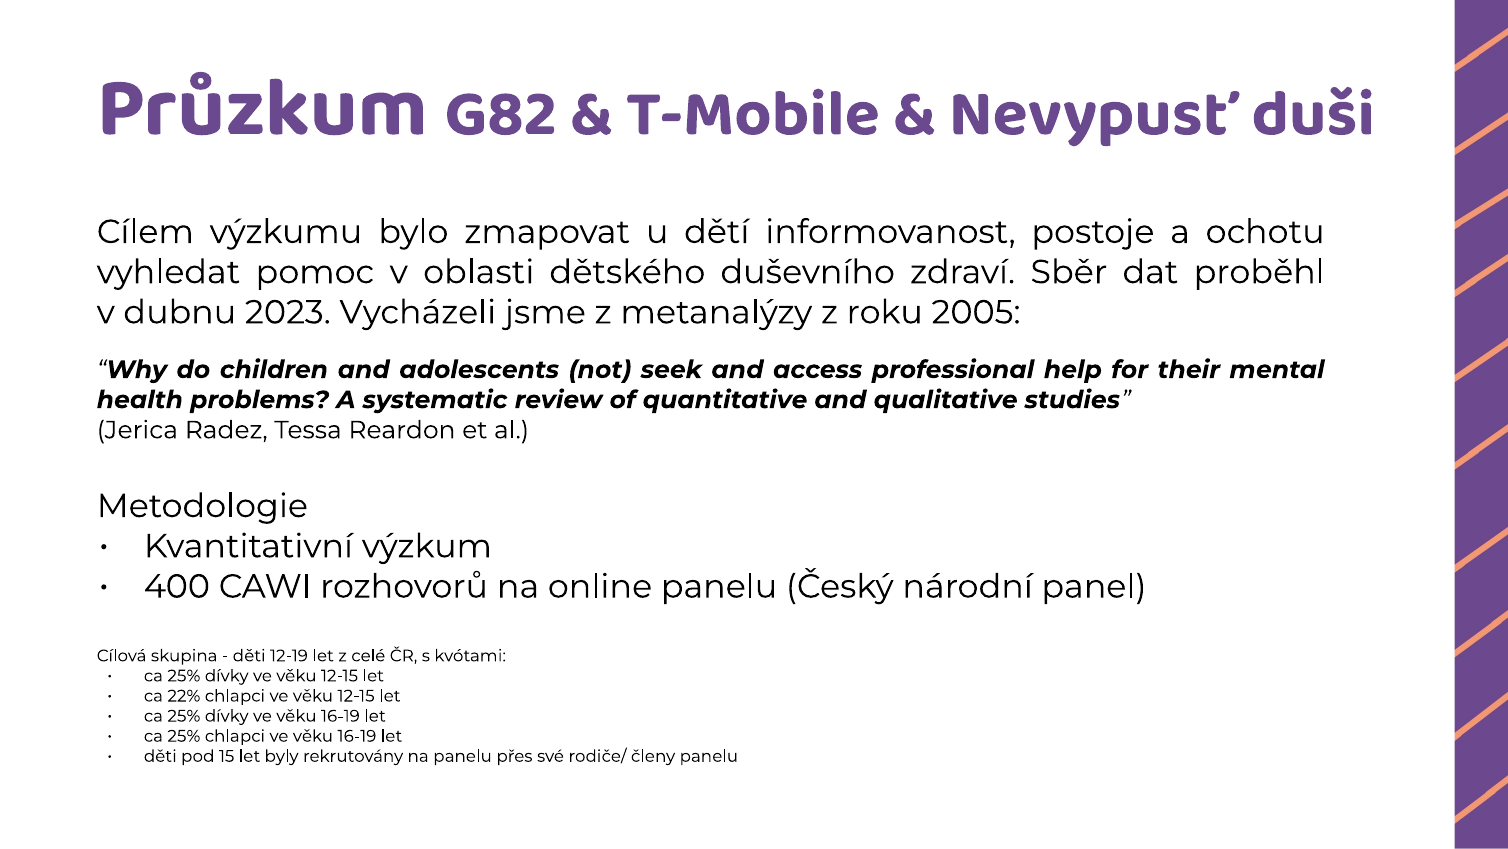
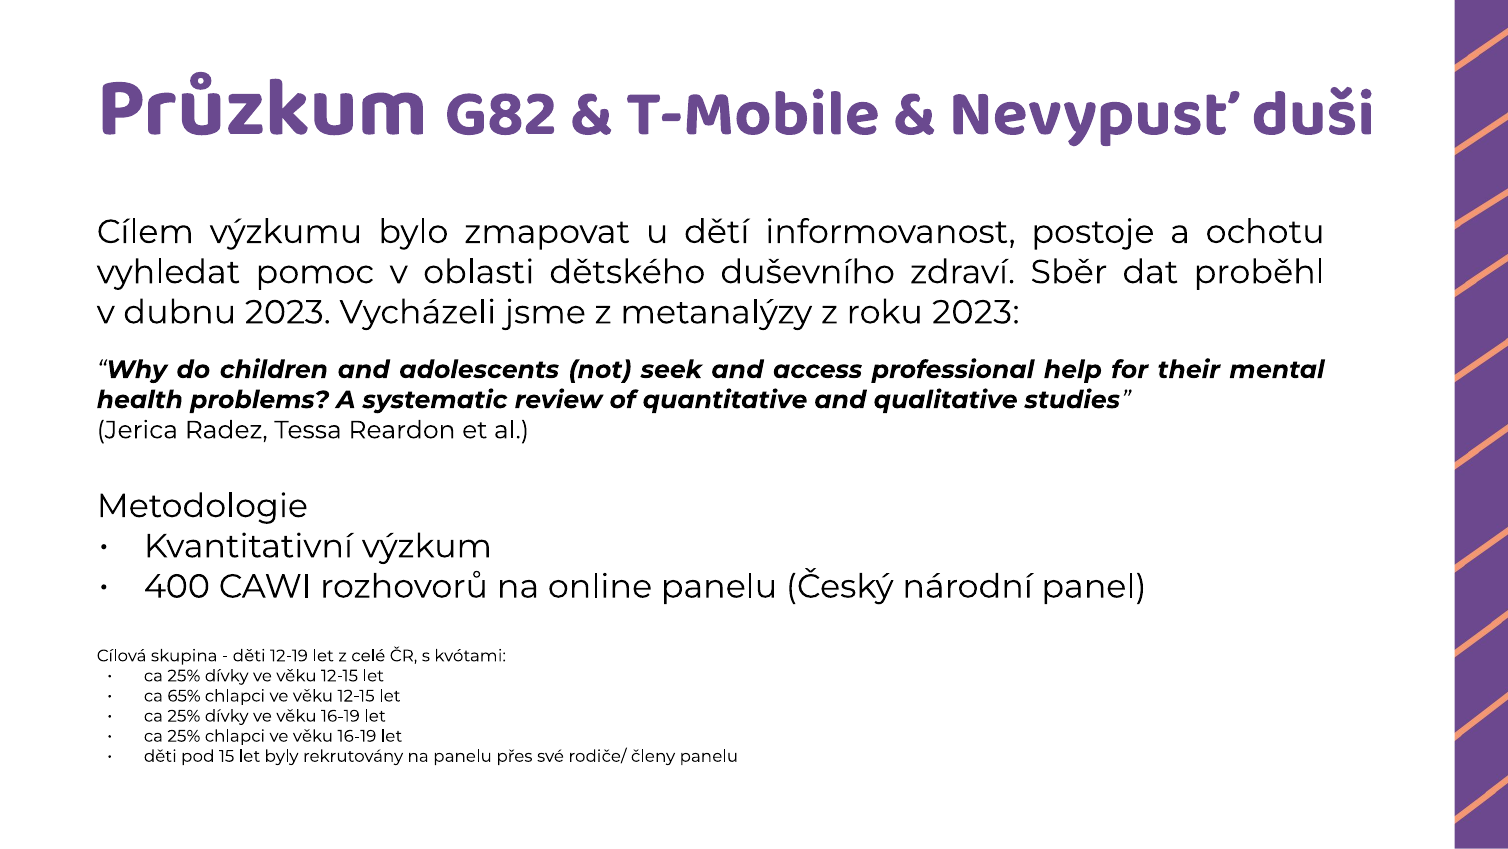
roku 2005: 2005 -> 2023 (976, 312)
22%: 22% -> 65% (184, 695)
